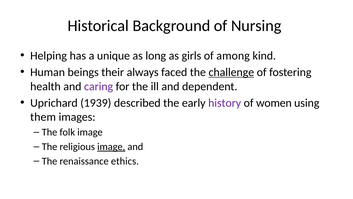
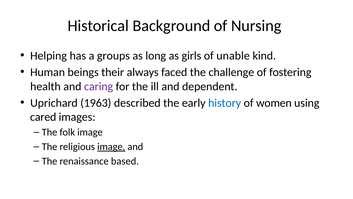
unique: unique -> groups (113, 56)
among: among -> unable (233, 56)
challenge underline: present -> none (231, 72)
1939: 1939 -> 1963 (96, 103)
history colour: purple -> blue (225, 103)
them: them -> cared (43, 117)
ethics: ethics -> based (125, 161)
